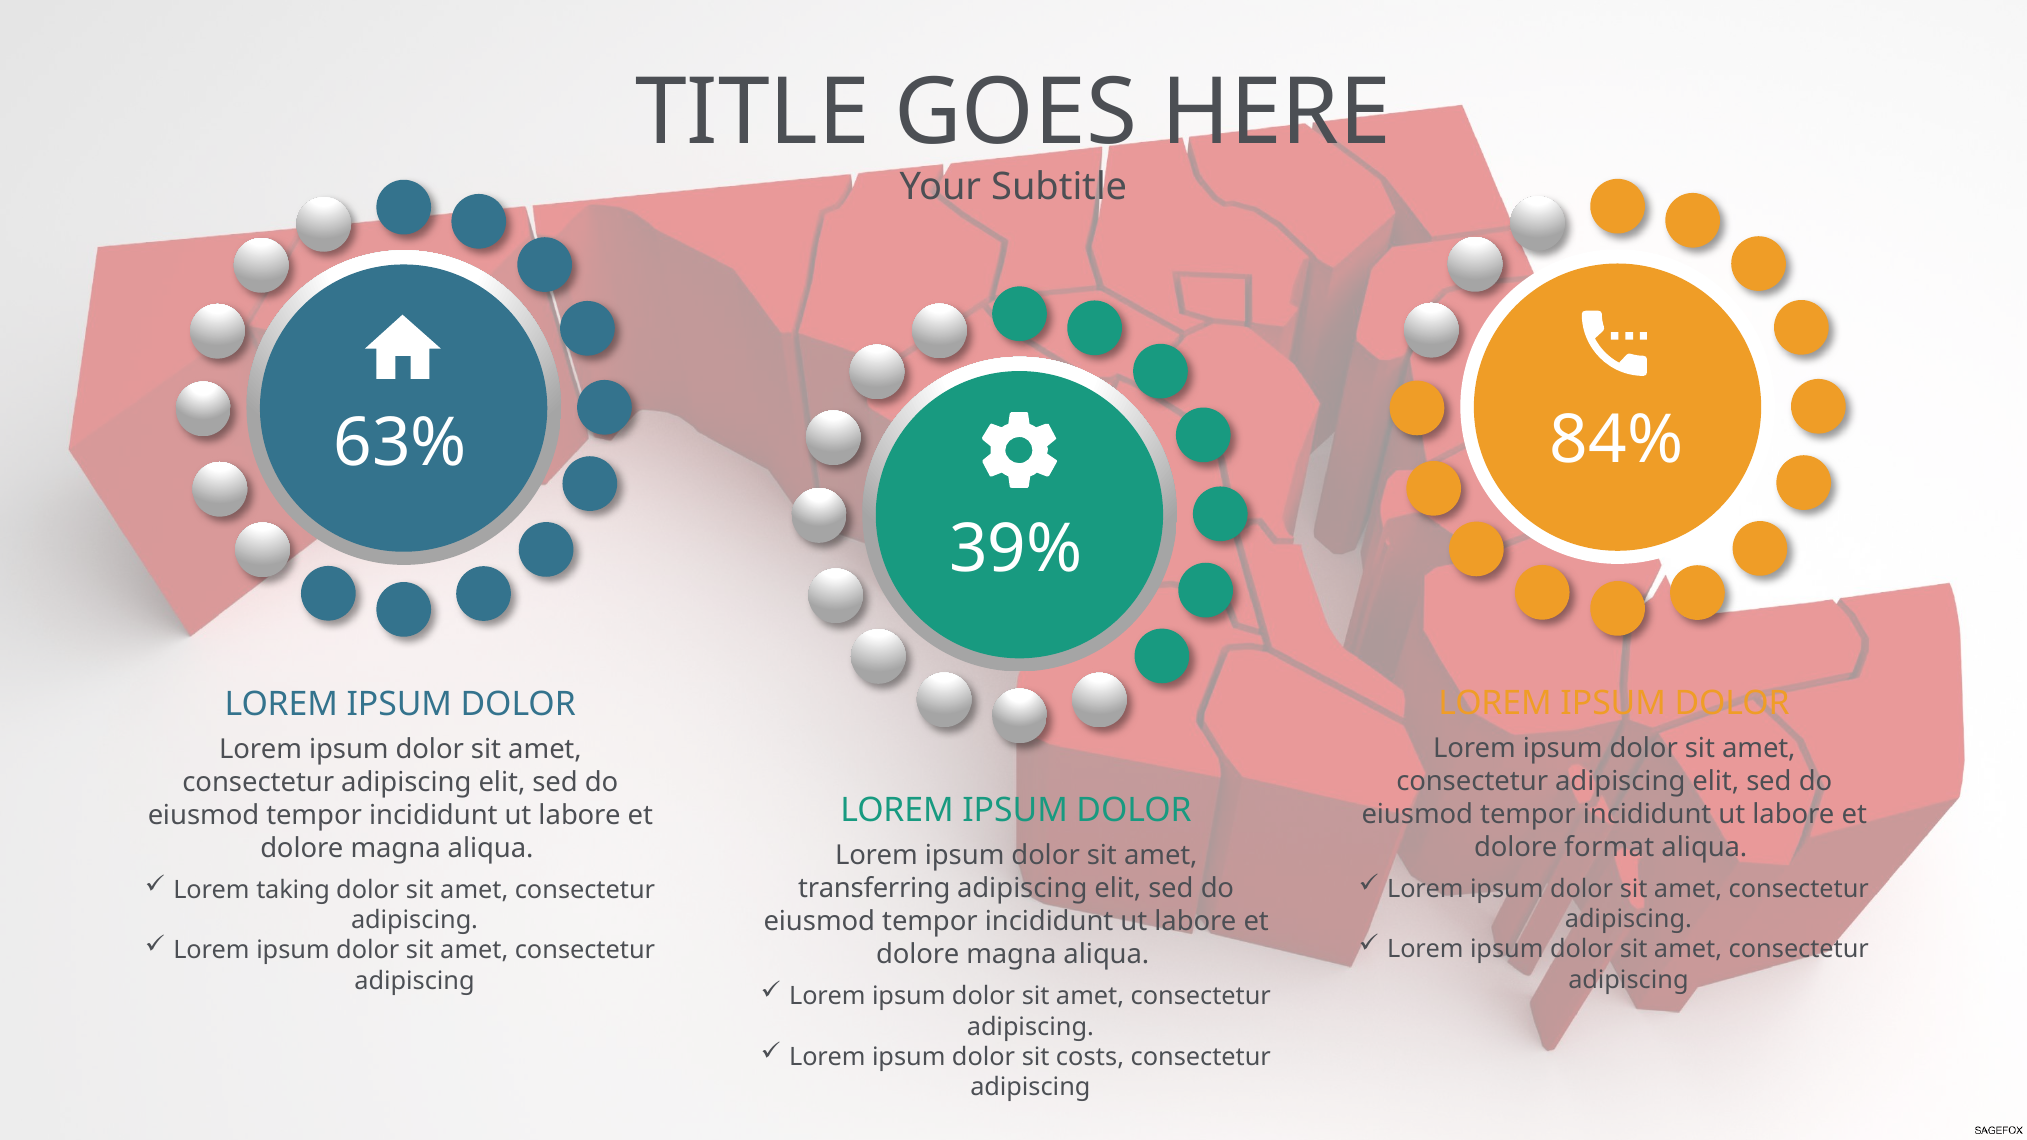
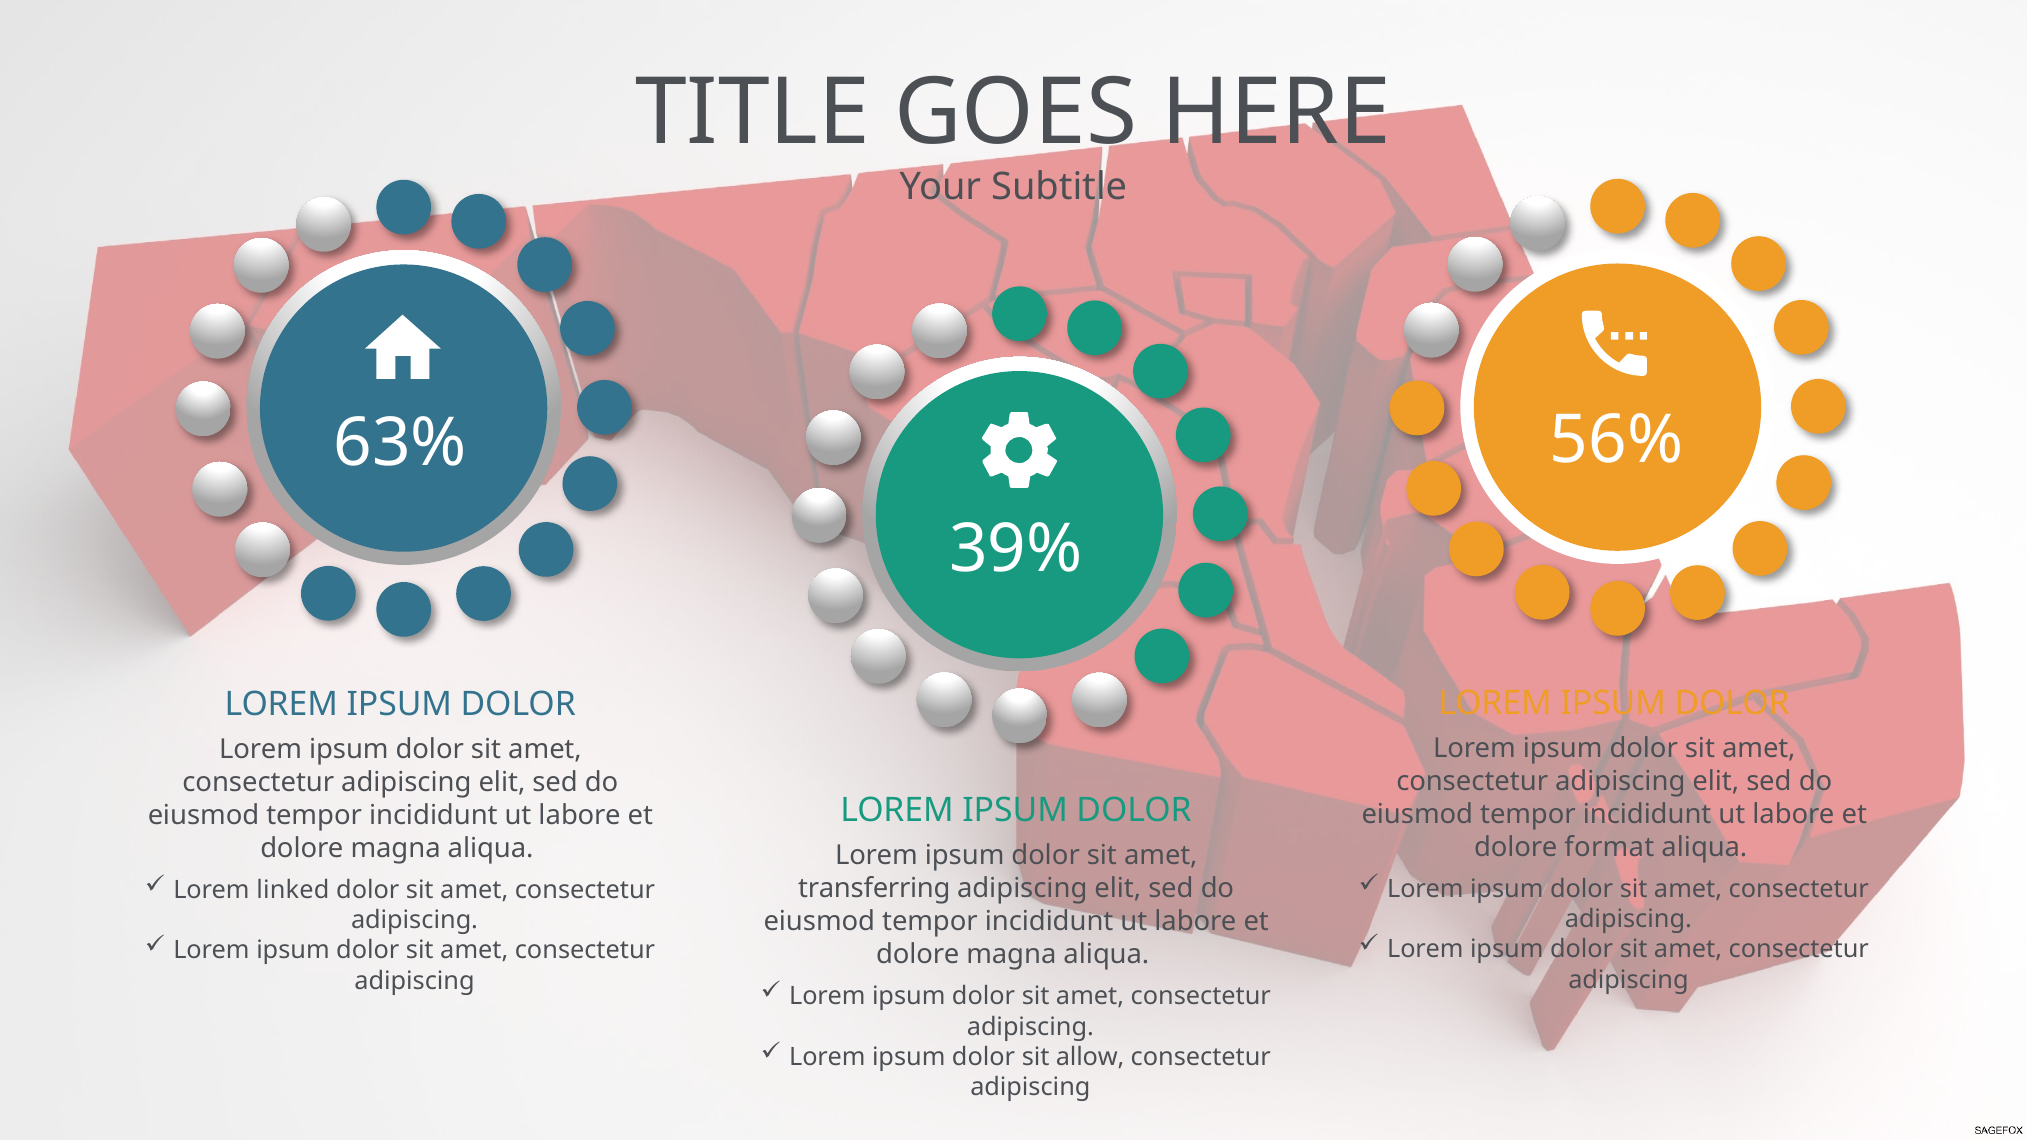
84%: 84% -> 56% (1617, 440)
taking: taking -> linked (293, 890)
costs: costs -> allow (1090, 1057)
